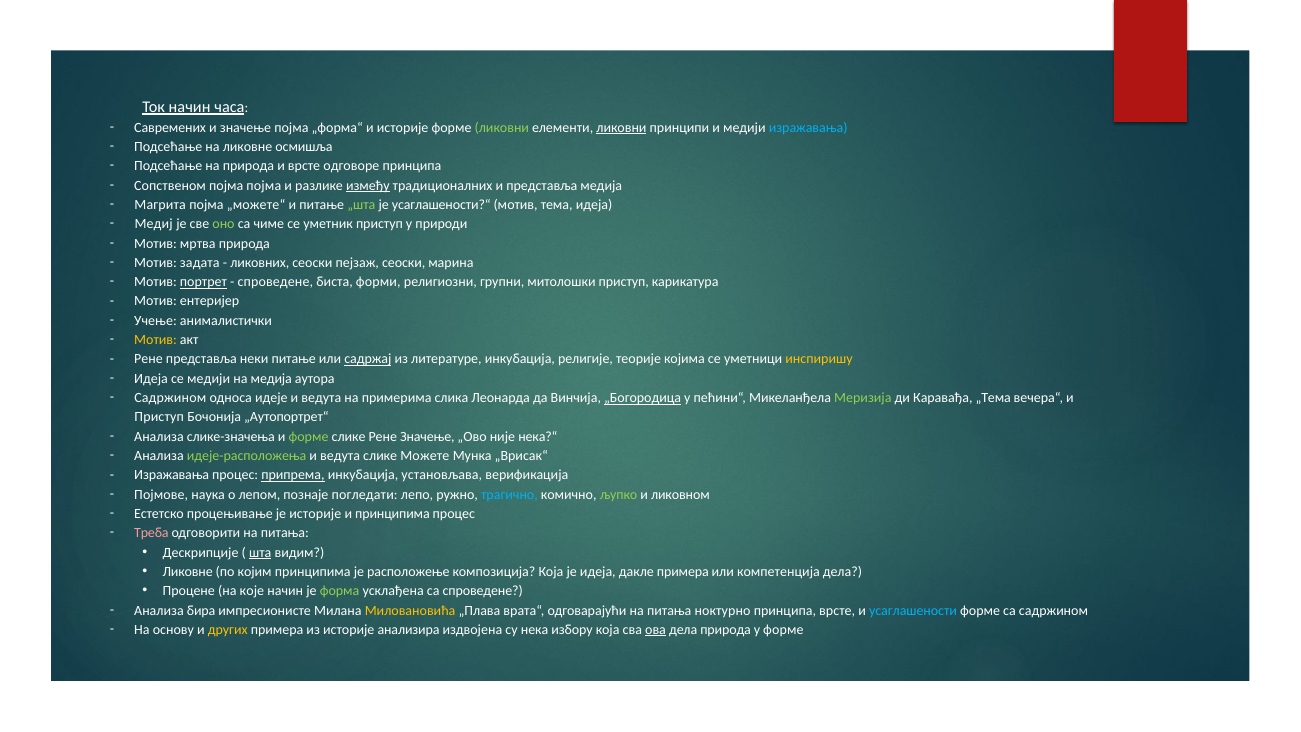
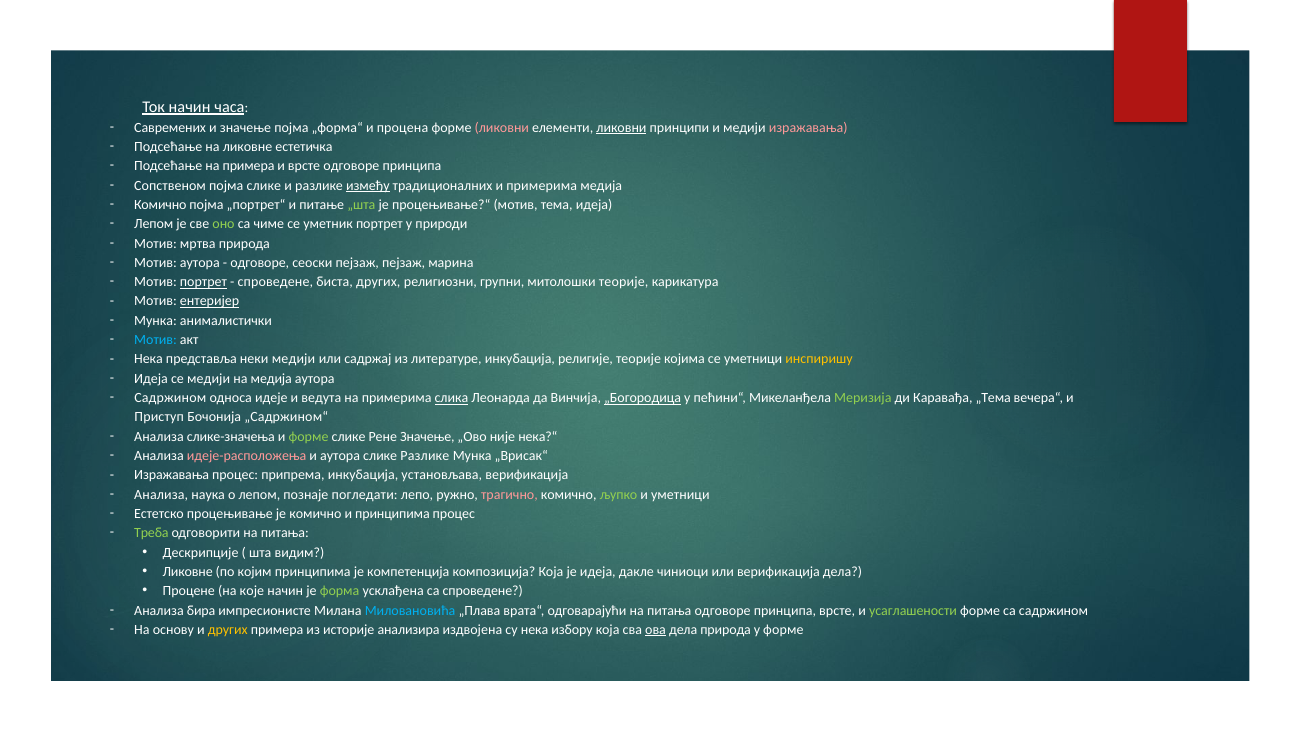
и историје: историје -> процена (403, 127)
ликовни colour: light green -> pink (502, 127)
изражавања colour: light blue -> pink (808, 127)
осмишља: осмишља -> естетичка (304, 147)
на природа: природа -> примера (249, 166)
појма појма: појма -> слике (264, 185)
и представља: представља -> примерима (542, 185)
Магрита: Магрита -> Комично (160, 205)
„можете“: „можете“ -> „портрет“ (256, 205)
усаглашености?“: усаглашености?“ -> процењивање?“ (441, 205)
Медиј: Медиј -> Лепом (154, 224)
уметник приступ: приступ -> портрет (379, 224)
Мотив задата: задата -> аутора (200, 263)
ликовних: ликовних -> одговоре (260, 263)
пејзаж сеоски: сеоски -> пејзаж (404, 263)
биста форми: форми -> других (378, 282)
митолошки приступ: приступ -> теорије (624, 282)
ентеријер underline: none -> present (210, 301)
Учење: Учење -> Мунка (156, 321)
Мотив colour: yellow -> light blue (156, 340)
Рене: Рене -> Нека (149, 359)
неки питање: питање -> медији (294, 359)
садржај underline: present -> none (368, 359)
слика underline: none -> present (451, 398)
„Аутопортрет“: „Аутопортрет“ -> „Садржином“ (286, 417)
идеје-расположења colour: light green -> pink (247, 456)
ведута: ведута -> аутора (340, 456)
слике Можете: Можете -> Разлике (425, 456)
припрема underline: present -> none (293, 475)
Појмове: Појмове -> Анализа (161, 494)
трагично colour: light blue -> pink (509, 494)
и ликовном: ликовном -> уметници (680, 494)
је историје: историје -> комично (315, 514)
Треба colour: pink -> light green (151, 533)
шта underline: present -> none (260, 552)
расположење: расположење -> компетенција (408, 572)
дакле примера: примера -> чиниоци (683, 572)
или компетенција: компетенција -> верификација (778, 572)
Миловановића colour: yellow -> light blue (410, 610)
питања ноктурно: ноктурно -> одговоре (723, 610)
усаглашености colour: light blue -> light green (913, 610)
